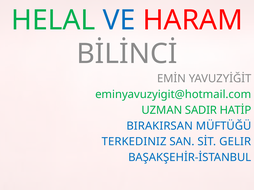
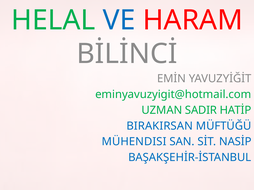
TERKEDINIZ: TERKEDINIZ -> MÜHENDISI (134, 142)
GELIR: GELIR -> NASİP (235, 142)
